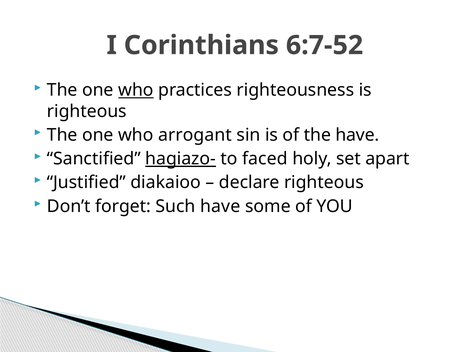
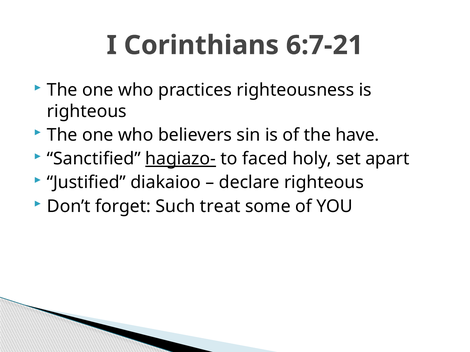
6:7-52: 6:7-52 -> 6:7-21 (325, 45)
who underline: present -> none (136, 90)
arrogant: arrogant -> believers (195, 135)
Such have: have -> treat (220, 207)
